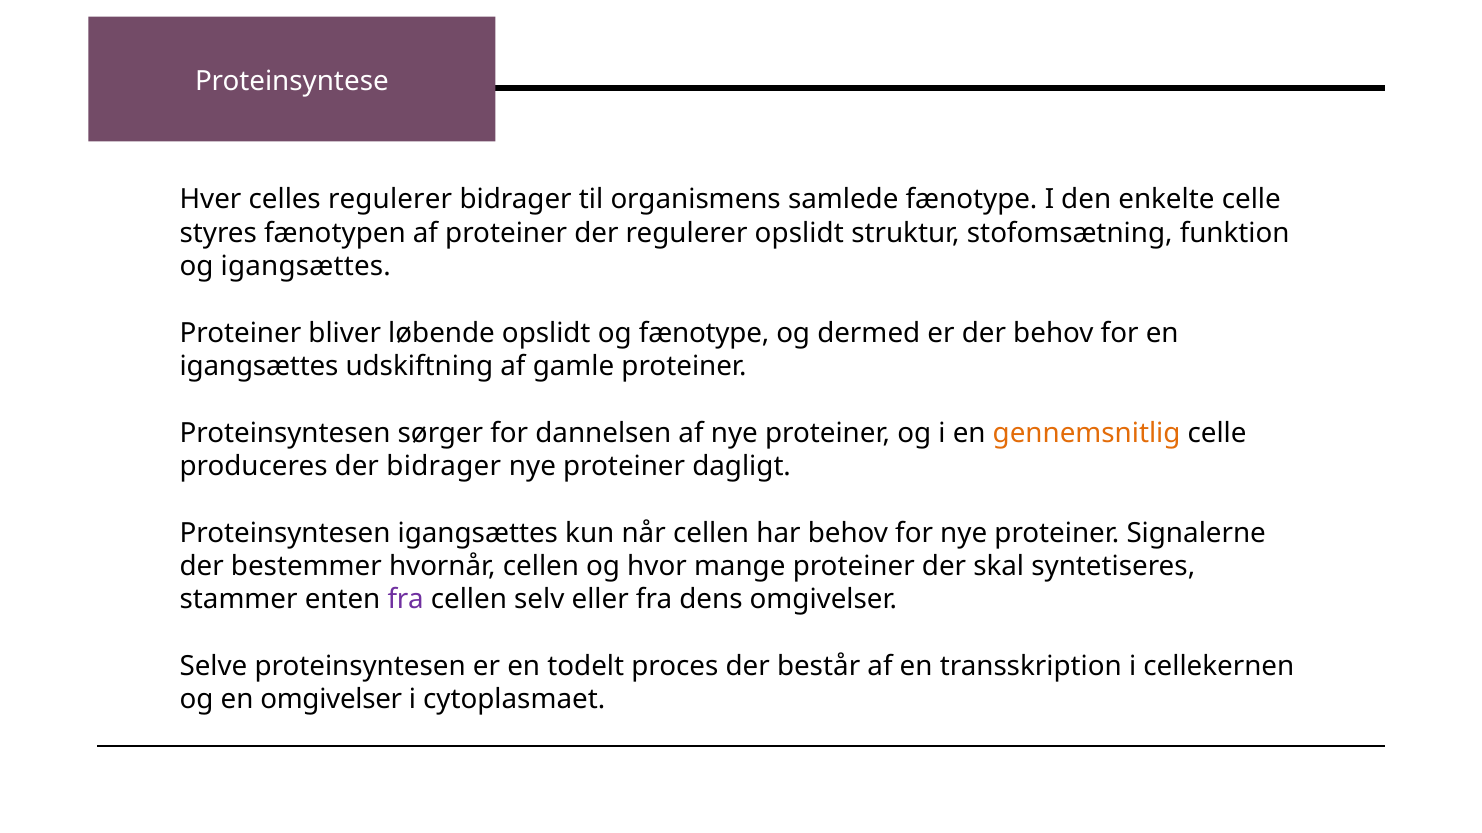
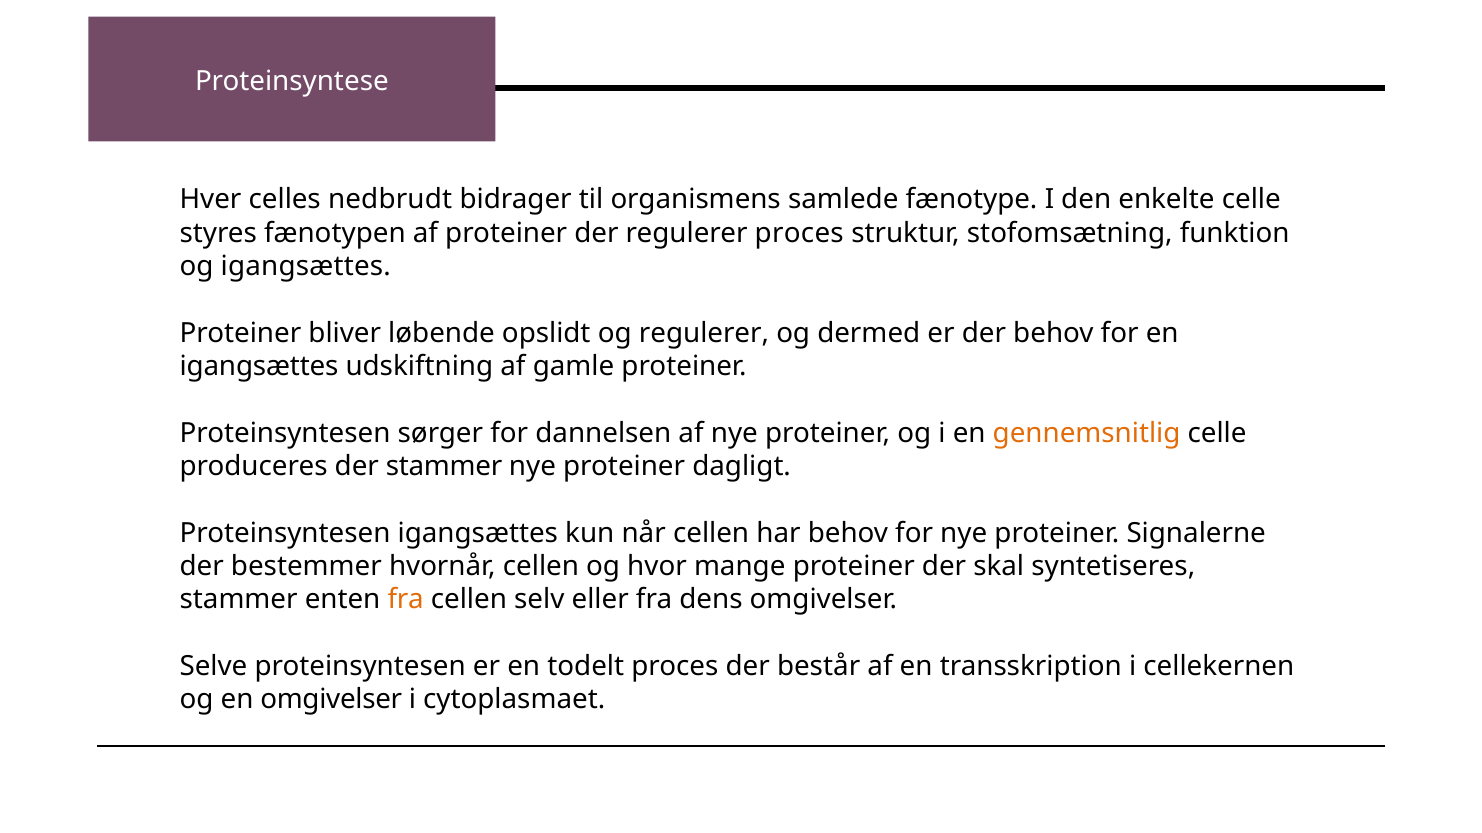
celles regulerer: regulerer -> nedbrudt (390, 200)
regulerer opslidt: opslidt -> proces (799, 233)
og fænotype: fænotype -> regulerer (704, 333)
der bidrager: bidrager -> stammer (444, 467)
fra colour: purple -> orange (406, 600)
